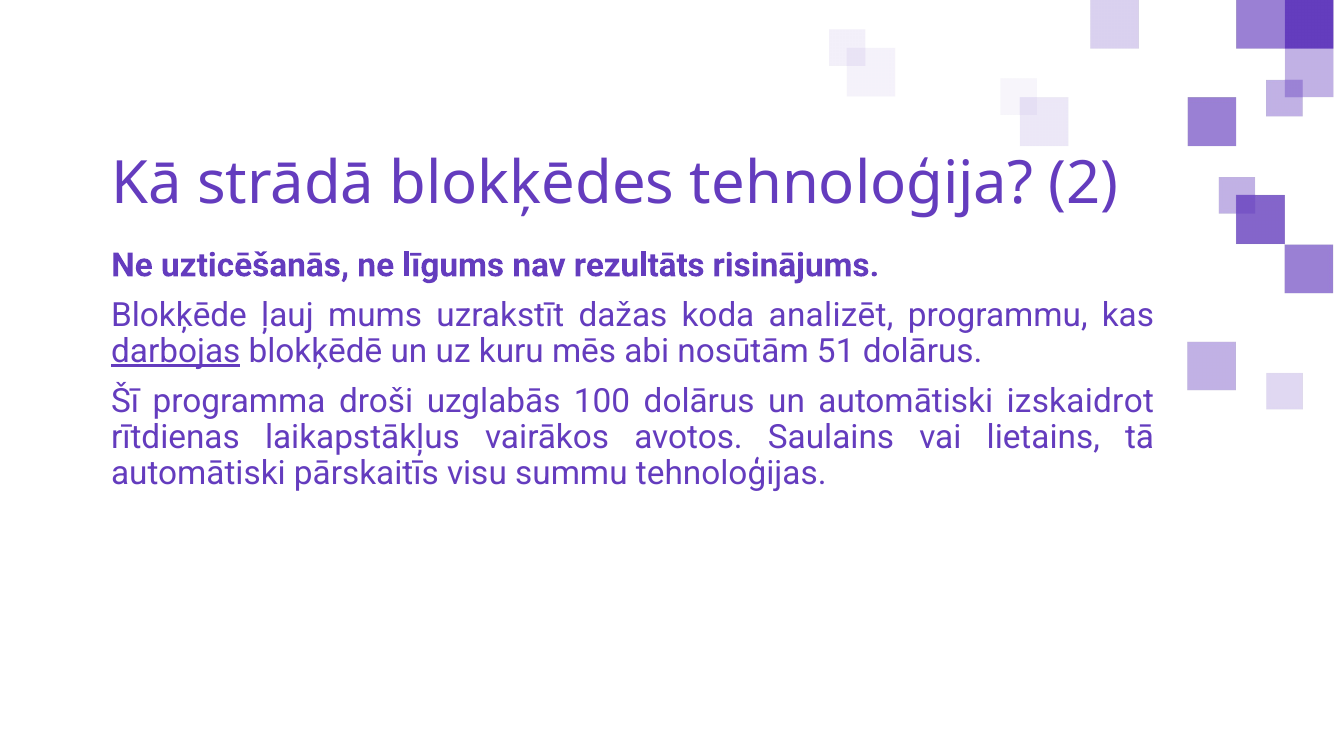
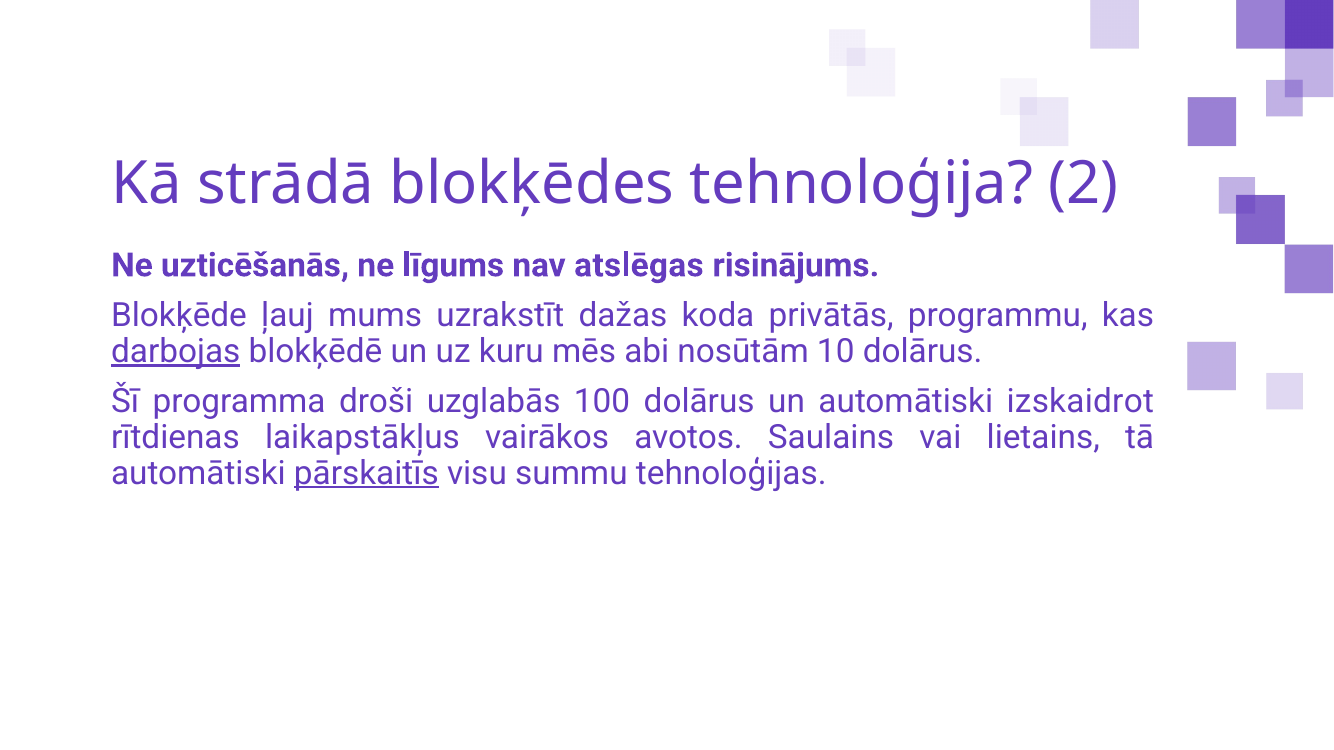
rezultāts: rezultāts -> atslēgas (639, 265)
analizēt: analizēt -> privātās (831, 315)
51: 51 -> 10 (836, 351)
pārskaitīs underline: none -> present (366, 473)
